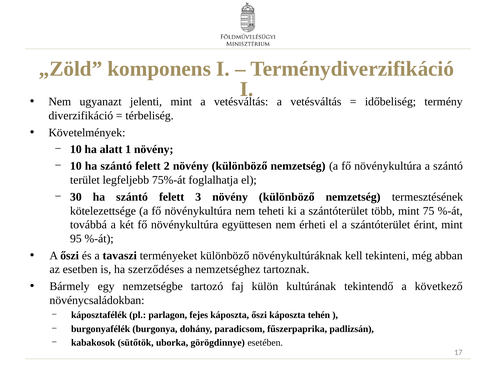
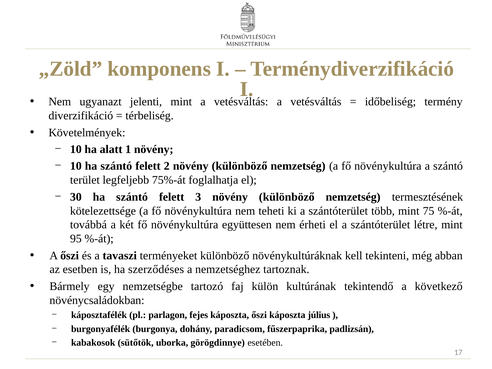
érint: érint -> létre (426, 225)
tehén: tehén -> július (319, 315)
